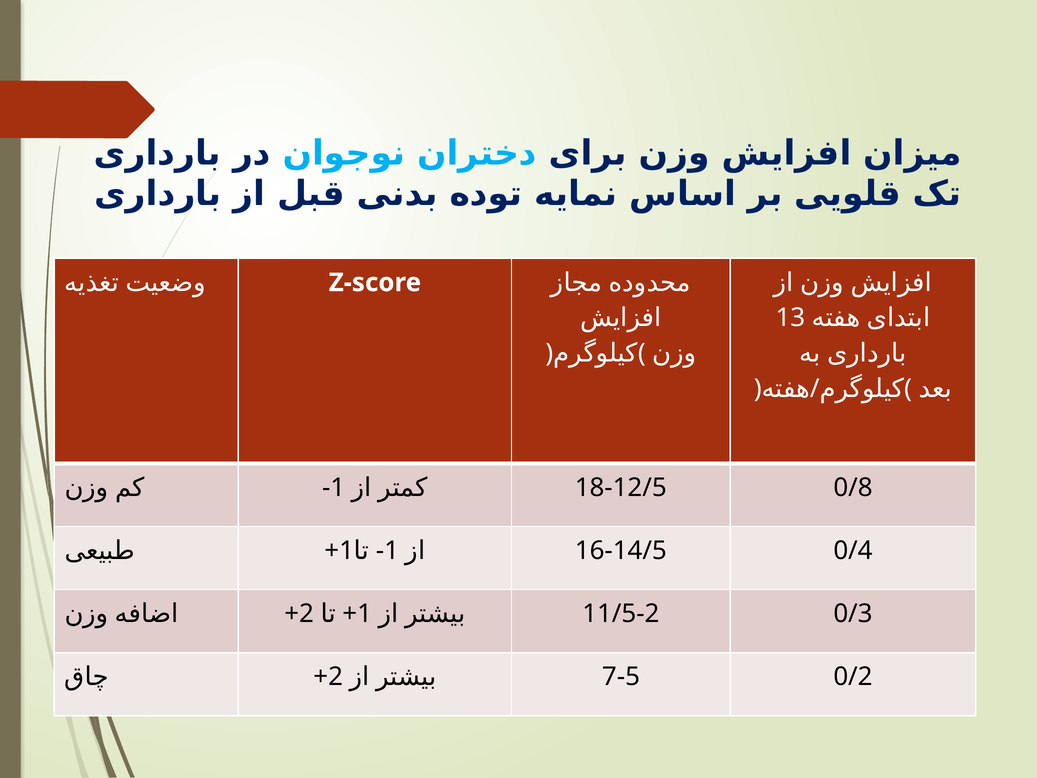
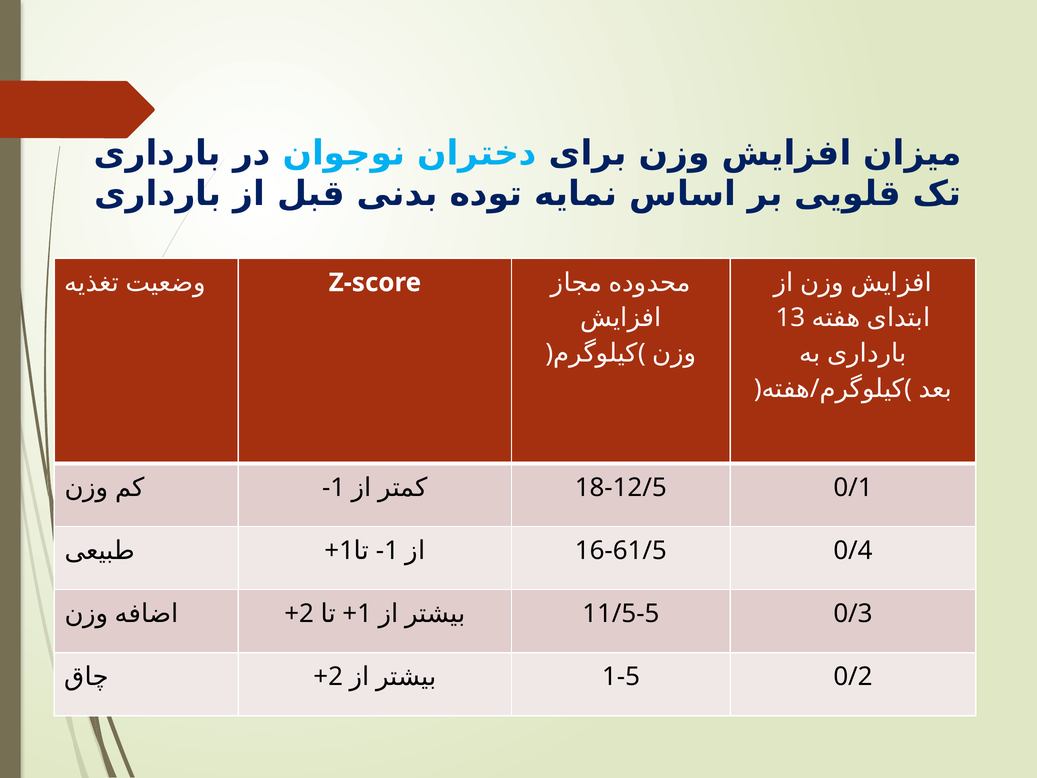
0/8: 0/8 -> 0/1 (853, 487)
16-14/5: 16-14/5 -> 16-61/5 (621, 551)
11/5-2: 11/5-2 -> 11/5-5 (621, 614)
7-5: 7-5 -> 1-5 (621, 677)
